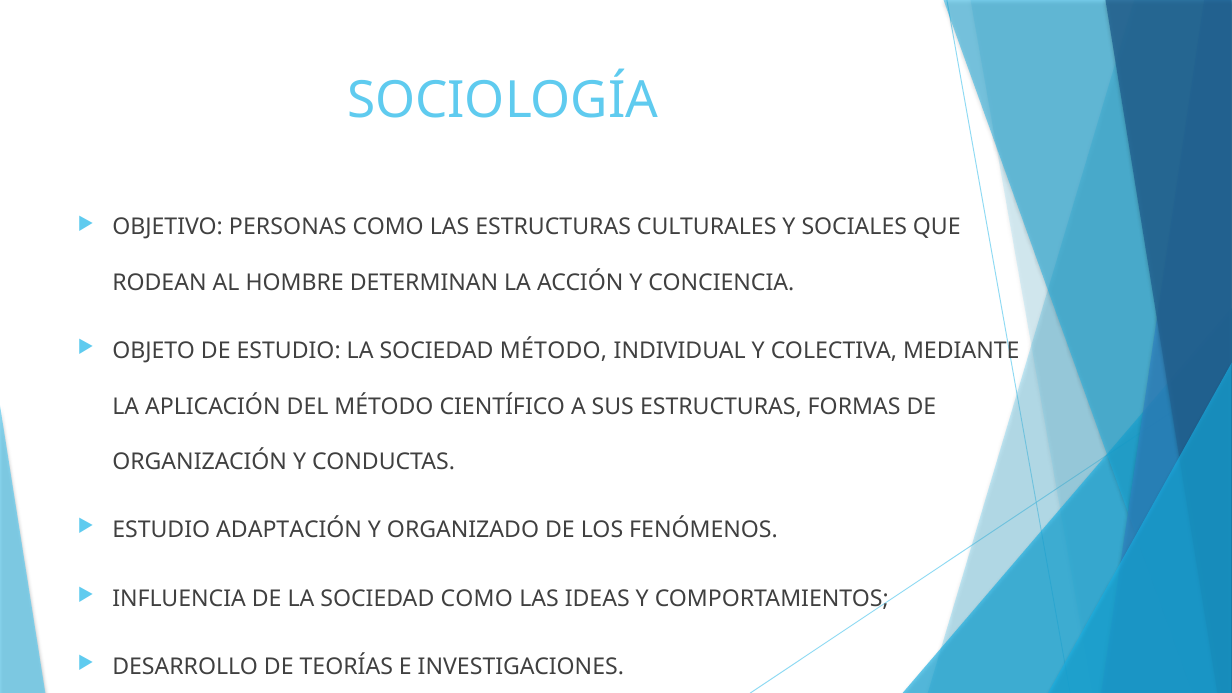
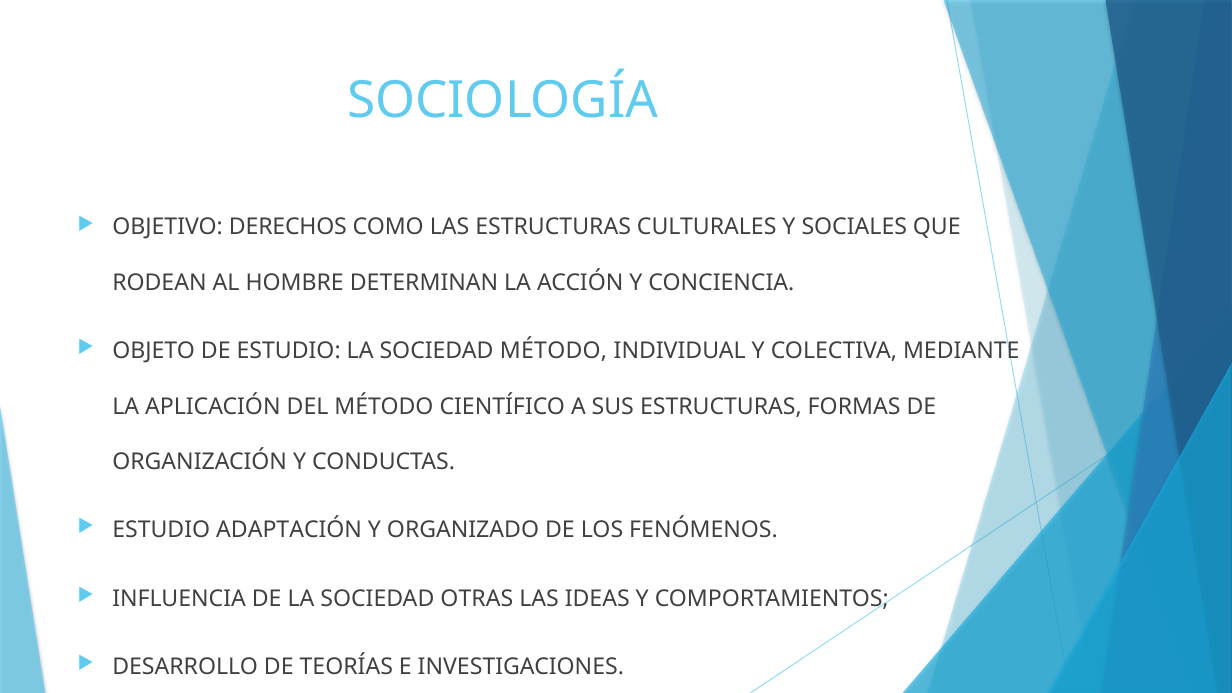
PERSONAS: PERSONAS -> DERECHOS (288, 227)
SOCIEDAD COMO: COMO -> OTRAS (477, 598)
